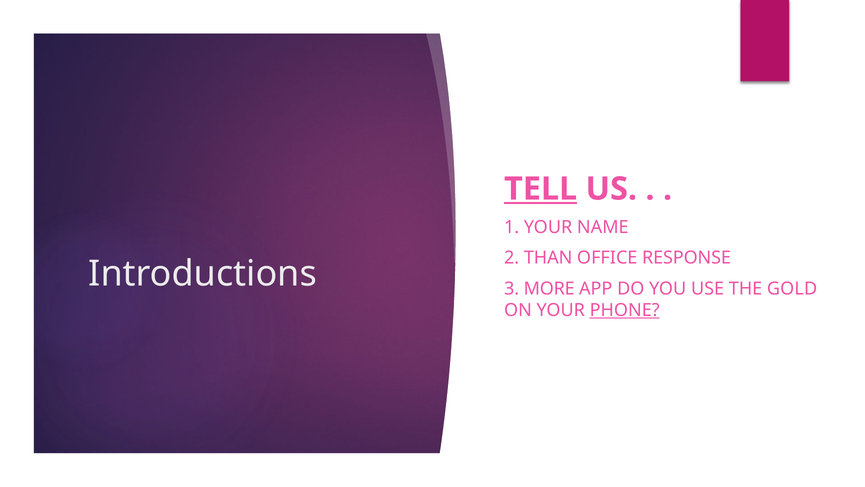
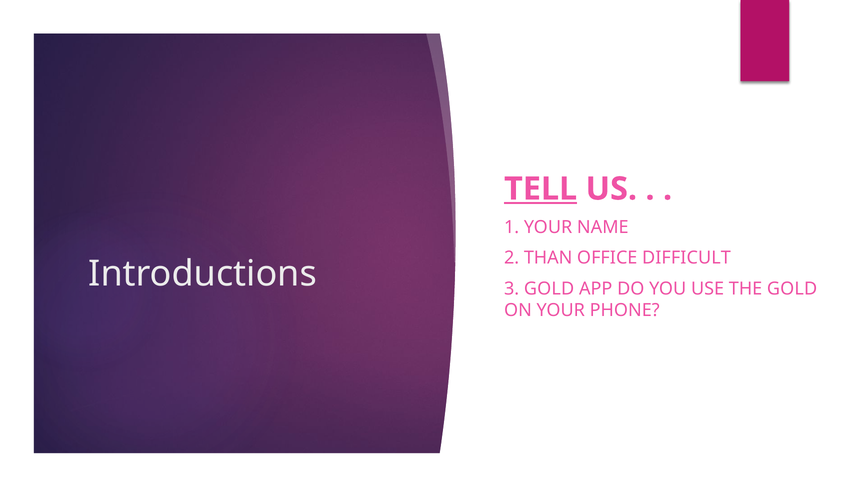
RESPONSE: RESPONSE -> DIFFICULT (686, 258)
3 MORE: MORE -> GOLD (549, 288)
PHONE underline: present -> none (625, 310)
